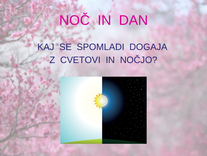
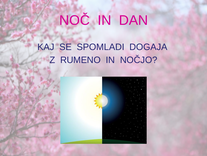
CVETOVI: CVETOVI -> RUMENO (80, 60)
